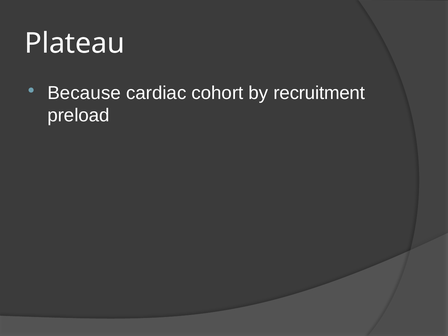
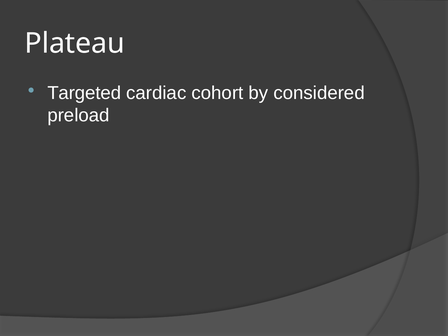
Because: Because -> Targeted (84, 93)
recruitment: recruitment -> considered (319, 93)
